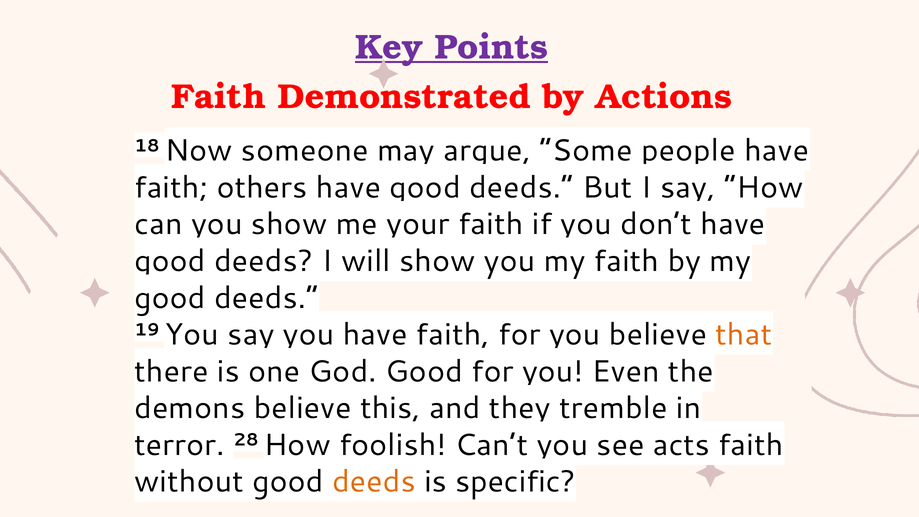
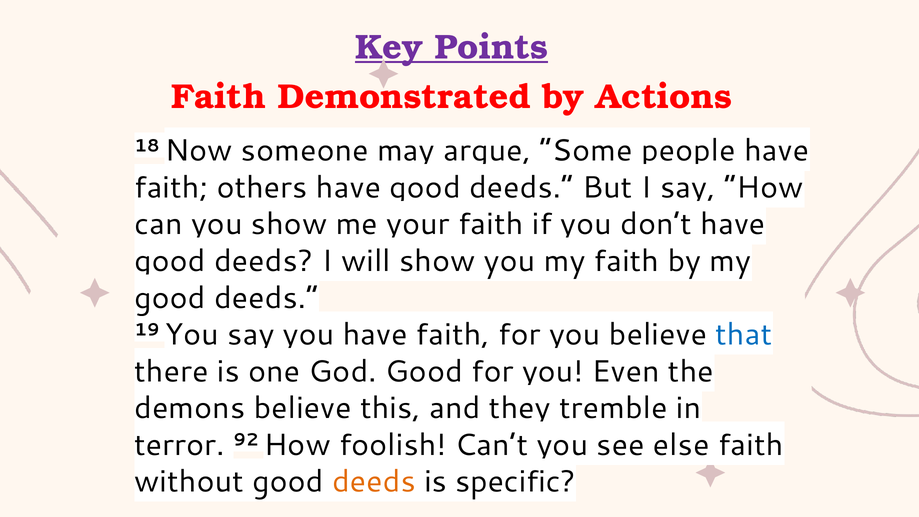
that colour: orange -> blue (744, 335)
28: 28 -> 92 (246, 440)
acts: acts -> else (681, 445)
